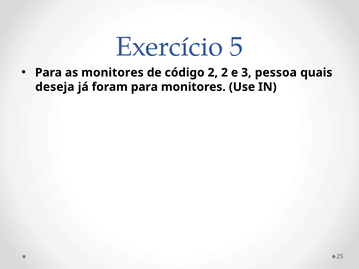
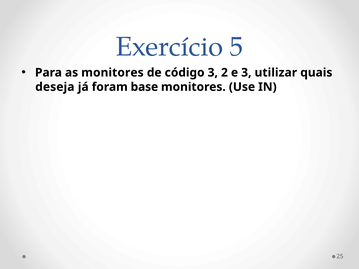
código 2: 2 -> 3 (213, 73)
pessoa: pessoa -> utilizar (276, 73)
foram para: para -> base (144, 87)
